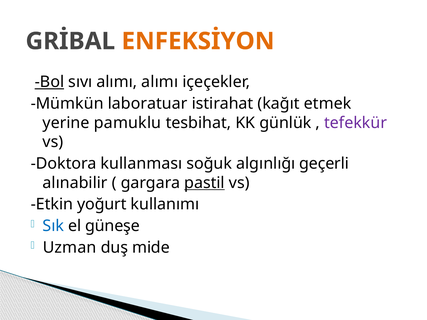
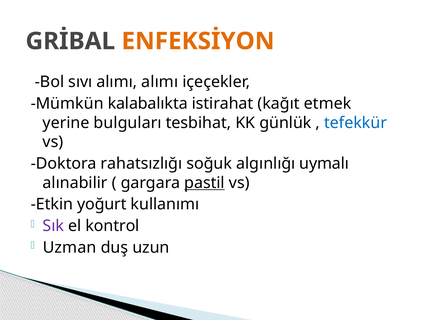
Bol underline: present -> none (49, 82)
laboratuar: laboratuar -> kalabalıkta (148, 104)
pamuklu: pamuklu -> bulguları (128, 123)
tefekkür colour: purple -> blue (356, 123)
kullanması: kullanması -> rahatsızlığı (141, 164)
geçerli: geçerli -> uymalı (324, 164)
Sık colour: blue -> purple (53, 226)
güneşe: güneşe -> kontrol (112, 226)
mide: mide -> uzun (151, 248)
